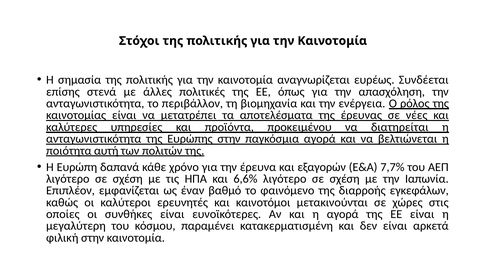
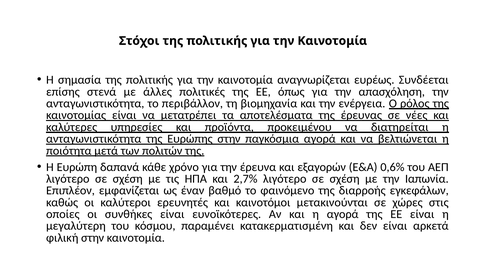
αυτή: αυτή -> μετά (106, 151)
7,7%: 7,7% -> 0,6% (392, 167)
6,6%: 6,6% -> 2,7% (245, 179)
